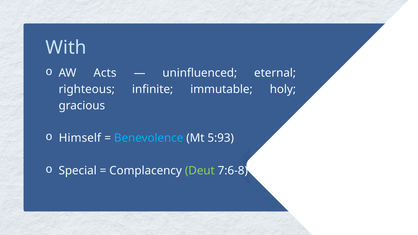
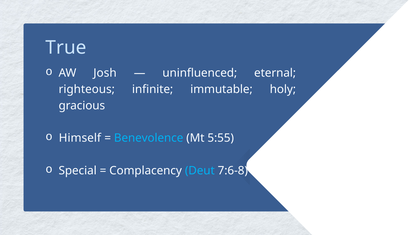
With: With -> True (66, 48)
Acts: Acts -> Josh (105, 73)
5:93: 5:93 -> 5:55 (221, 138)
Deut colour: light green -> light blue (200, 171)
